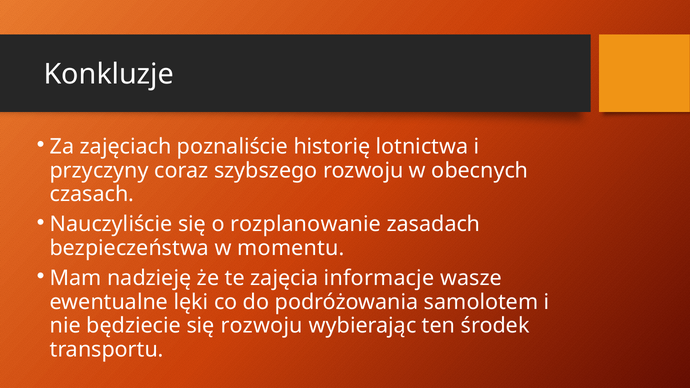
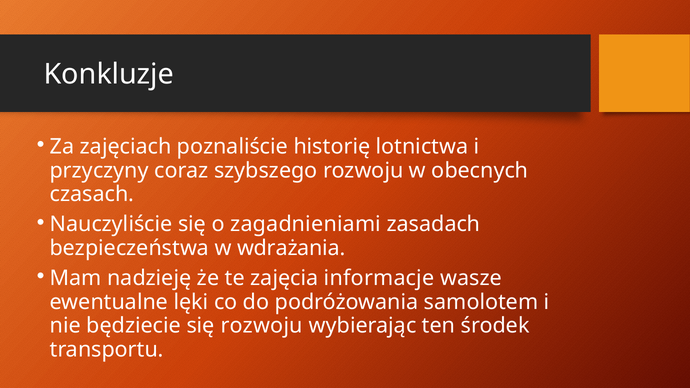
rozplanowanie: rozplanowanie -> zagadnieniami (306, 224)
momentu: momentu -> wdrażania (291, 248)
